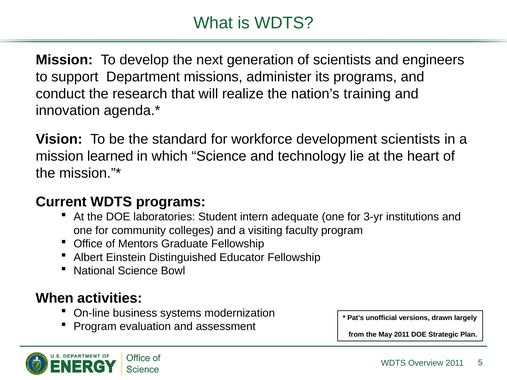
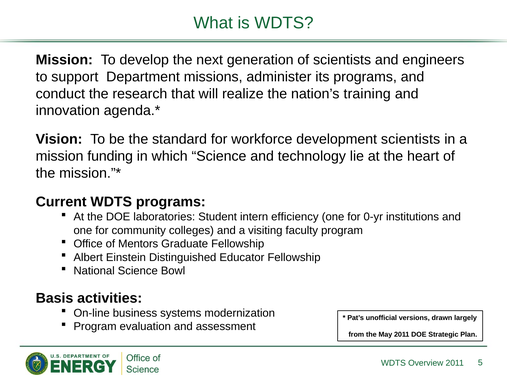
learned: learned -> funding (110, 156)
adequate: adequate -> efficiency (295, 217)
3-yr: 3-yr -> 0-yr (373, 217)
When: When -> Basis (54, 298)
